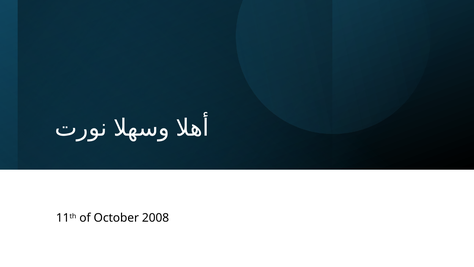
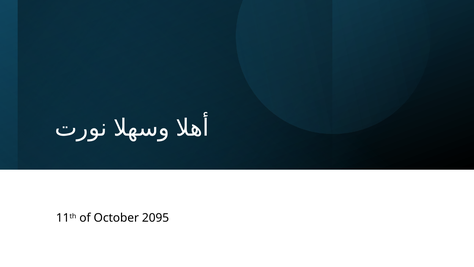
2008: 2008 -> 2095 (156, 218)
